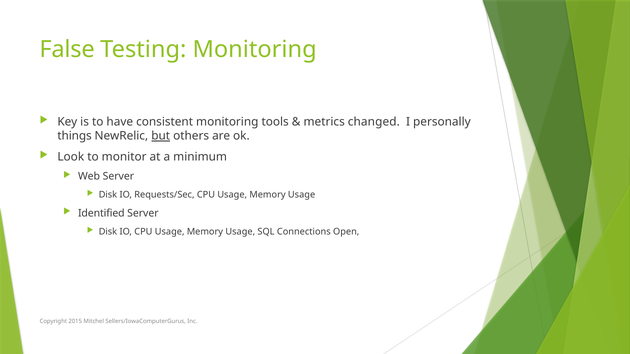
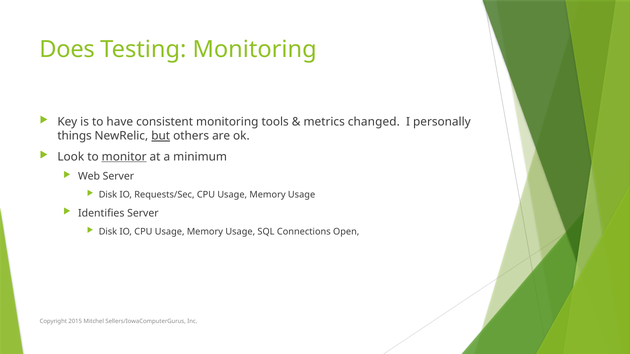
False: False -> Does (67, 50)
monitor underline: none -> present (124, 157)
Identified: Identified -> Identifies (101, 213)
